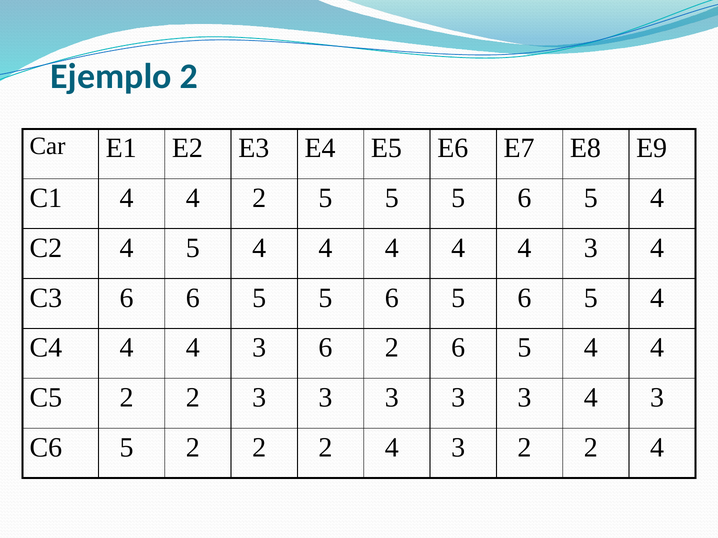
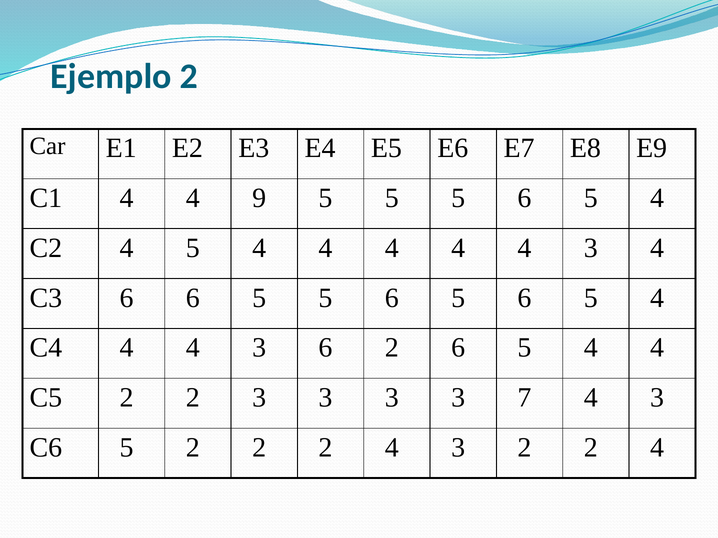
4 2: 2 -> 9 (259, 198)
3: 3 -> 7 (524, 398)
